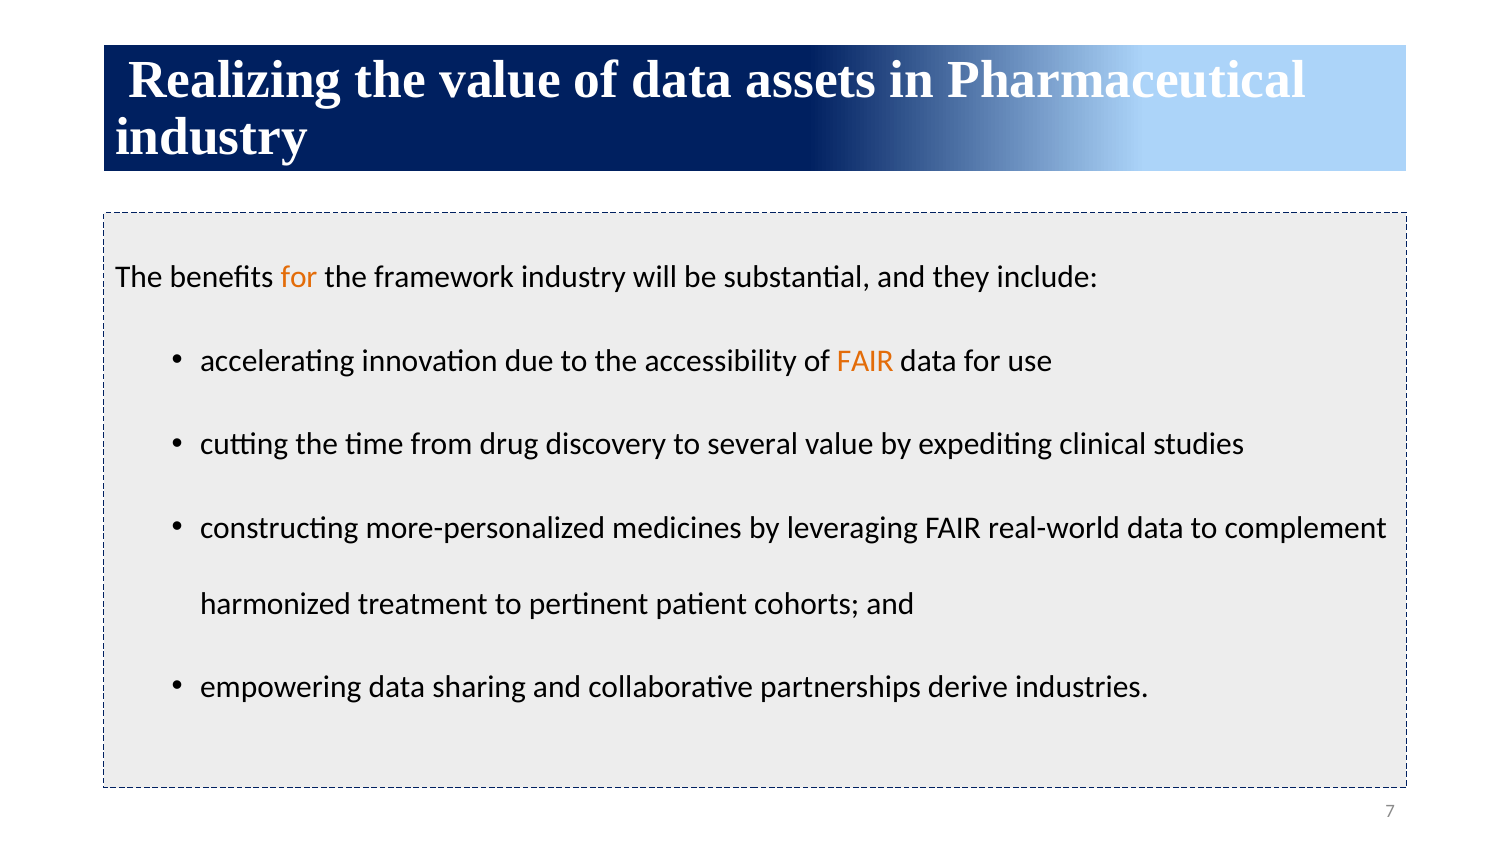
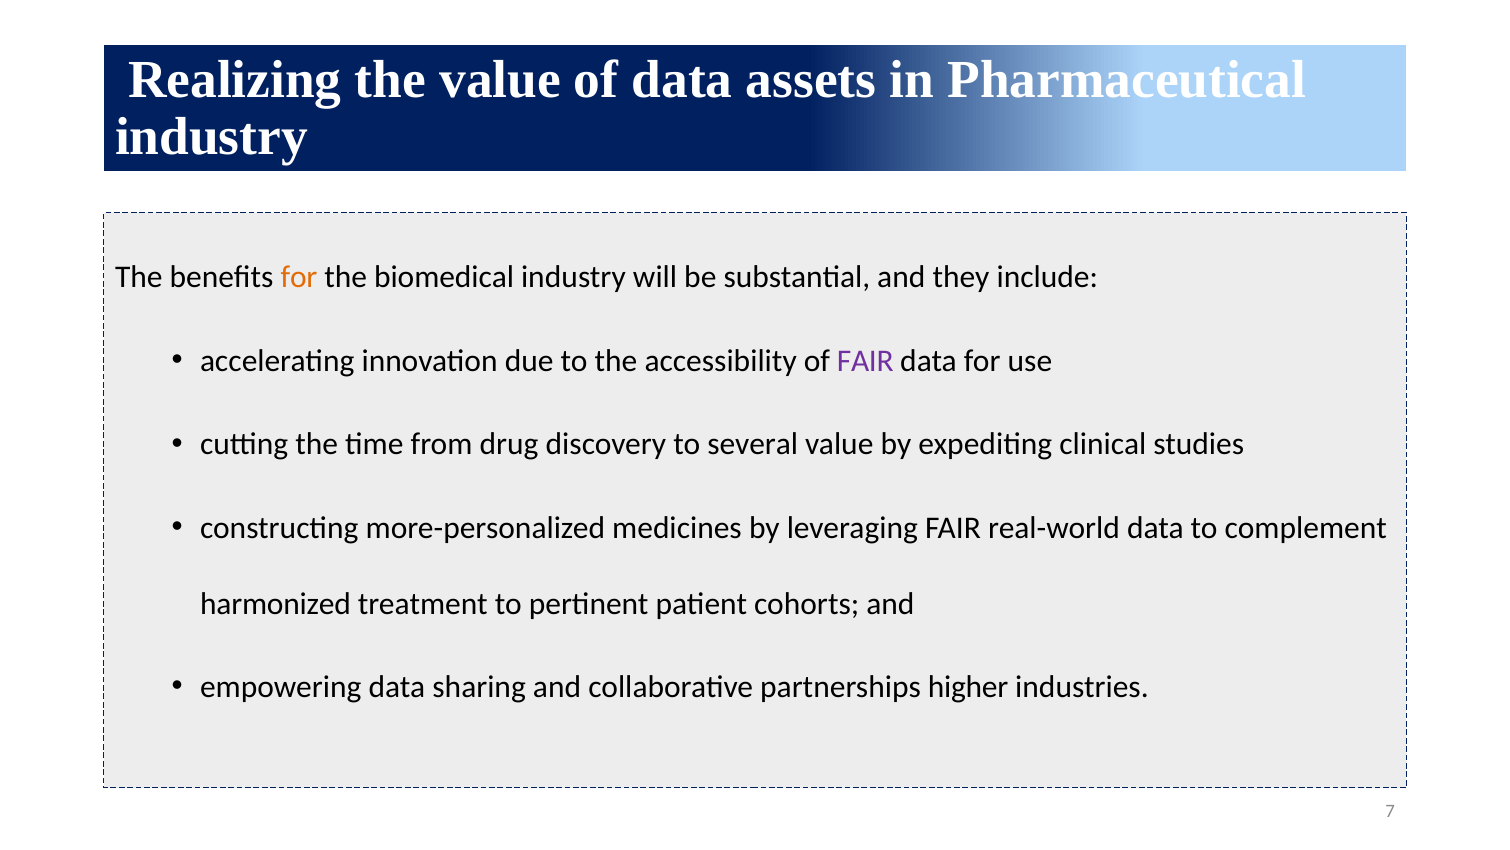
framework: framework -> biomedical (444, 277)
FAIR colour: orange -> purple (865, 361)
derive: derive -> higher (968, 687)
